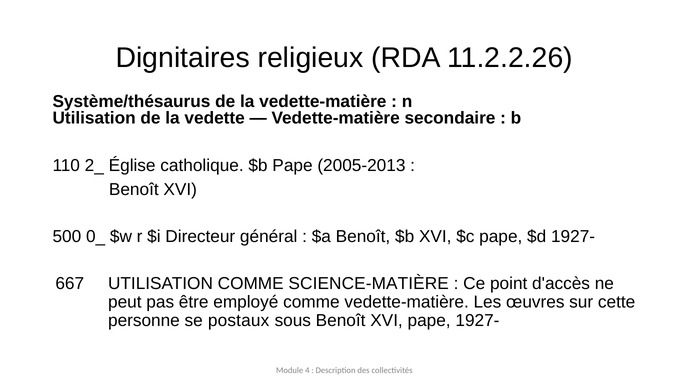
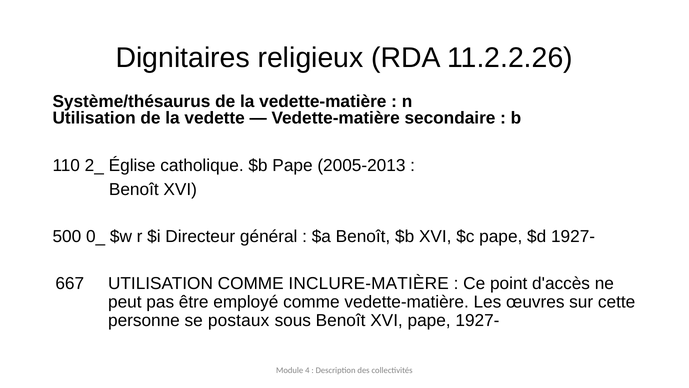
SCIENCE-MATIÈRE: SCIENCE-MATIÈRE -> INCLURE-MATIÈRE (369, 283)
